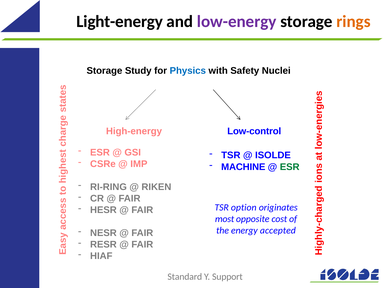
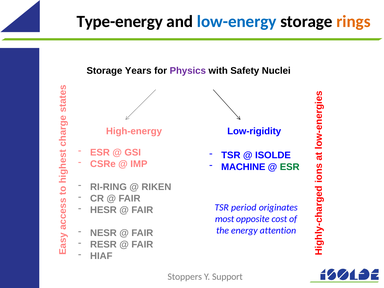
Light-energy: Light-energy -> Type-energy (120, 22)
low-energy colour: purple -> blue (237, 22)
Study: Study -> Years (138, 71)
Physics colour: blue -> purple (188, 71)
Low-control: Low-control -> Low-rigidity (254, 131)
option: option -> period (244, 207)
accepted: accepted -> attention (278, 230)
Standard: Standard -> Stoppers (185, 277)
